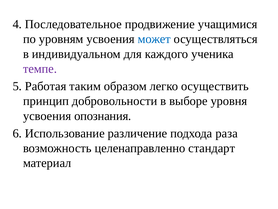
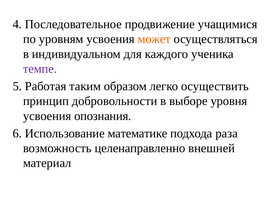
может colour: blue -> orange (154, 39)
различение: различение -> математике (138, 133)
стандарт: стандарт -> внешней (212, 148)
